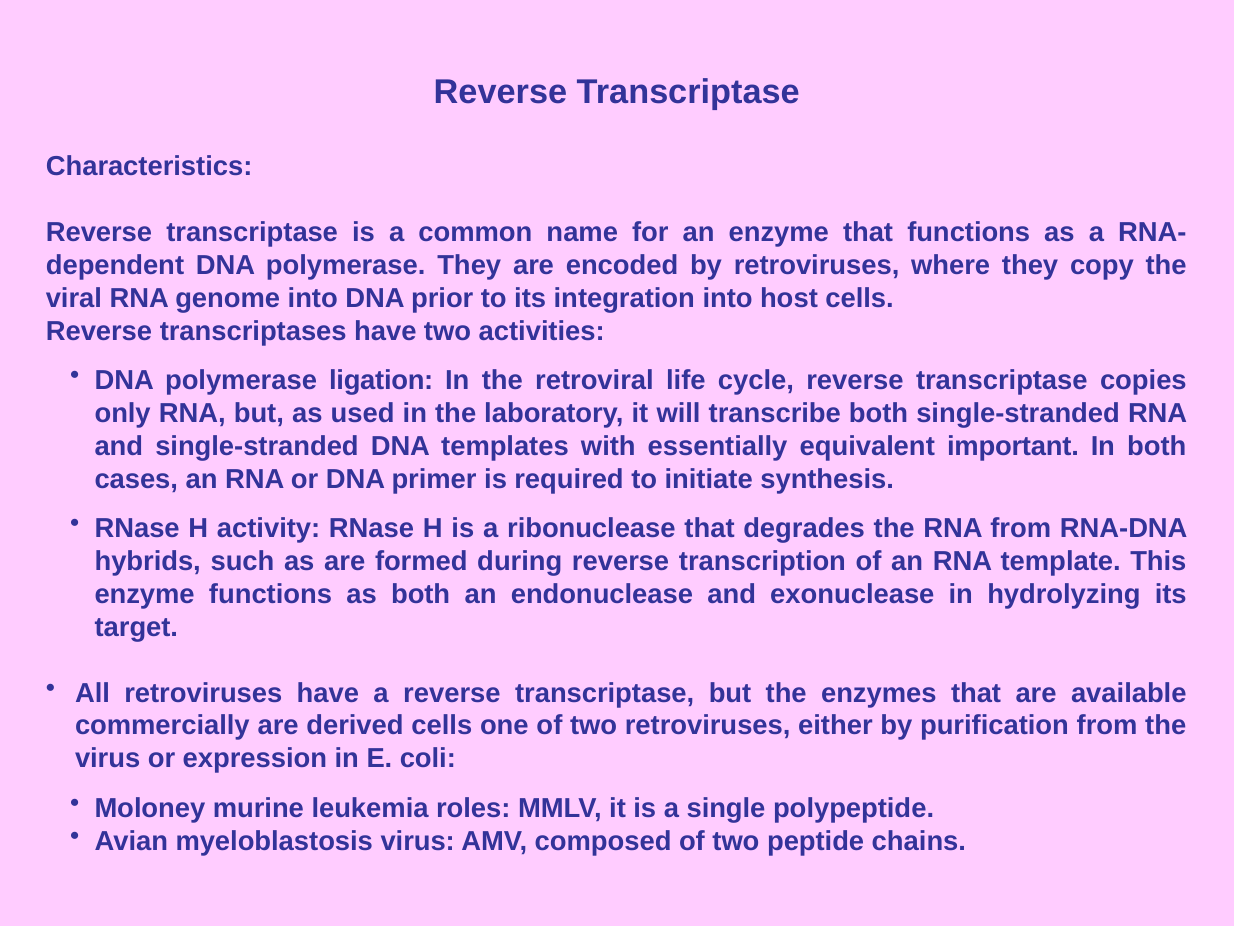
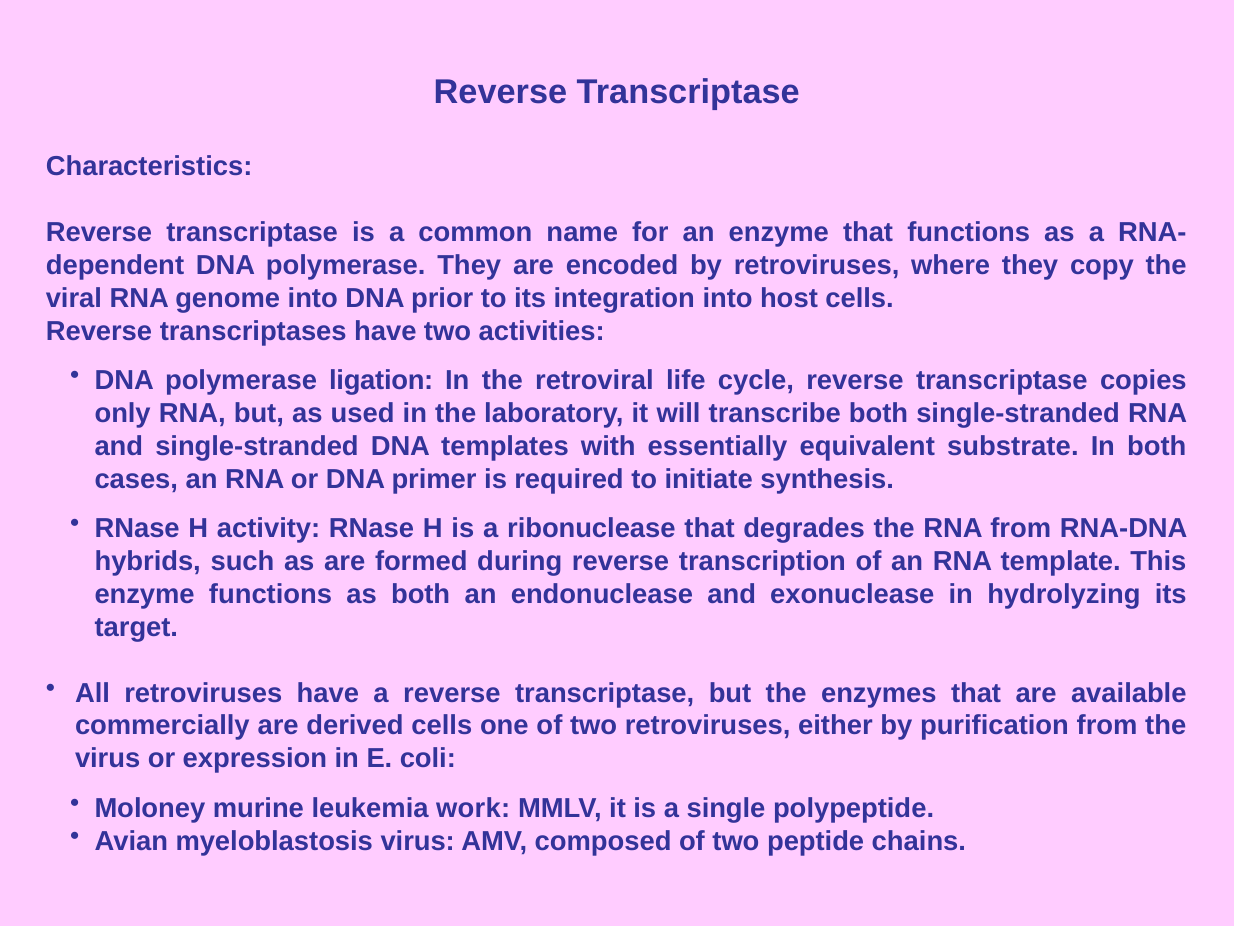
important: important -> substrate (1013, 446)
roles: roles -> work (473, 808)
